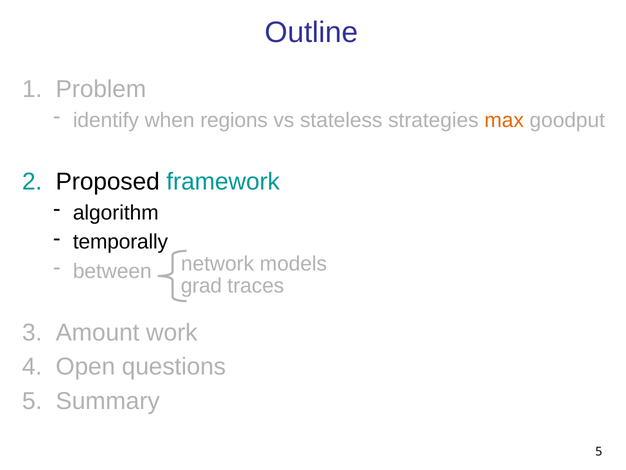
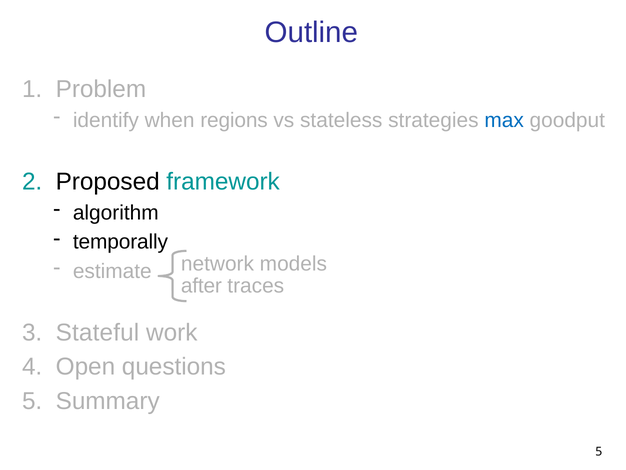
max colour: orange -> blue (504, 120)
between: between -> estimate (112, 271)
grad: grad -> after (201, 285)
Amount: Amount -> Stateful (97, 332)
